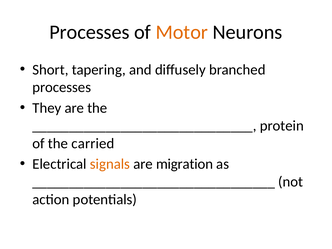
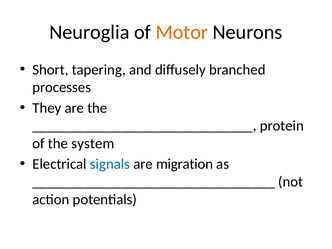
Processes: Processes -> Neuroglia (89, 32)
carried: carried -> system (93, 143)
signals colour: orange -> blue (110, 164)
